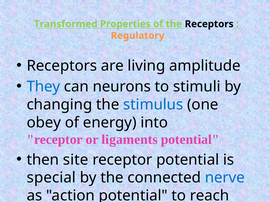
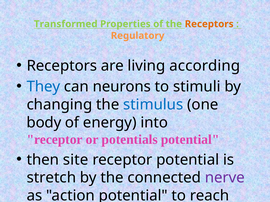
Receptors colour: black -> orange (209, 24)
amplitude: amplitude -> according (205, 66)
obey: obey -> body (44, 123)
ligaments: ligaments -> potentials (130, 140)
special: special -> stretch (51, 178)
nerve colour: blue -> purple (225, 178)
